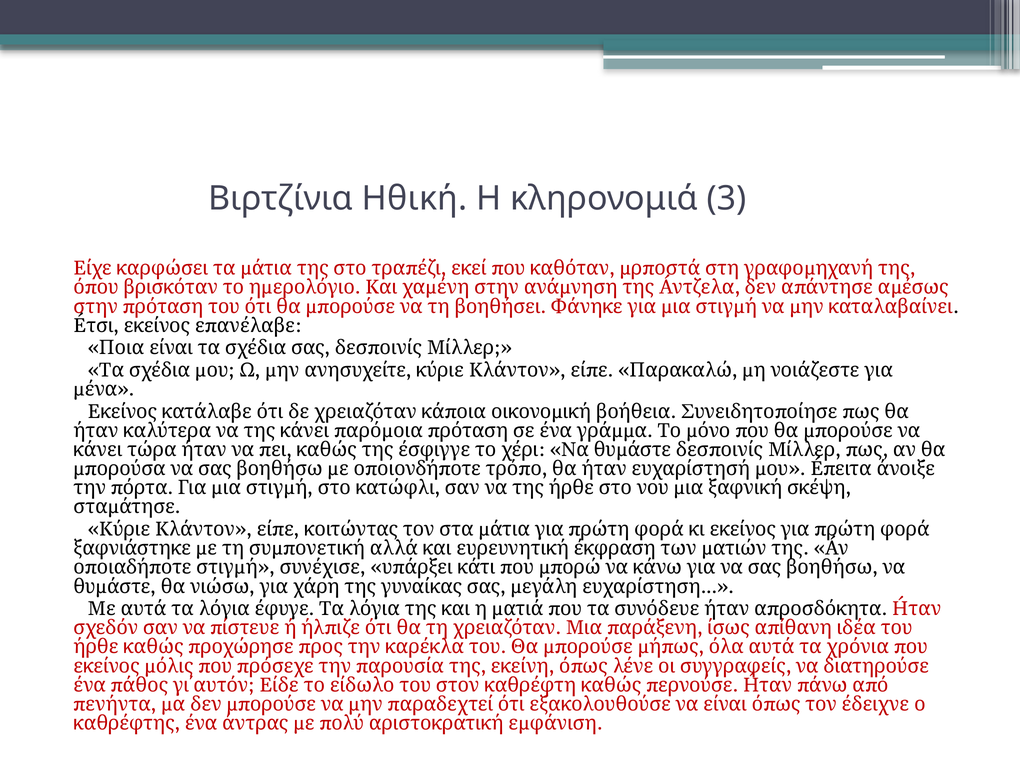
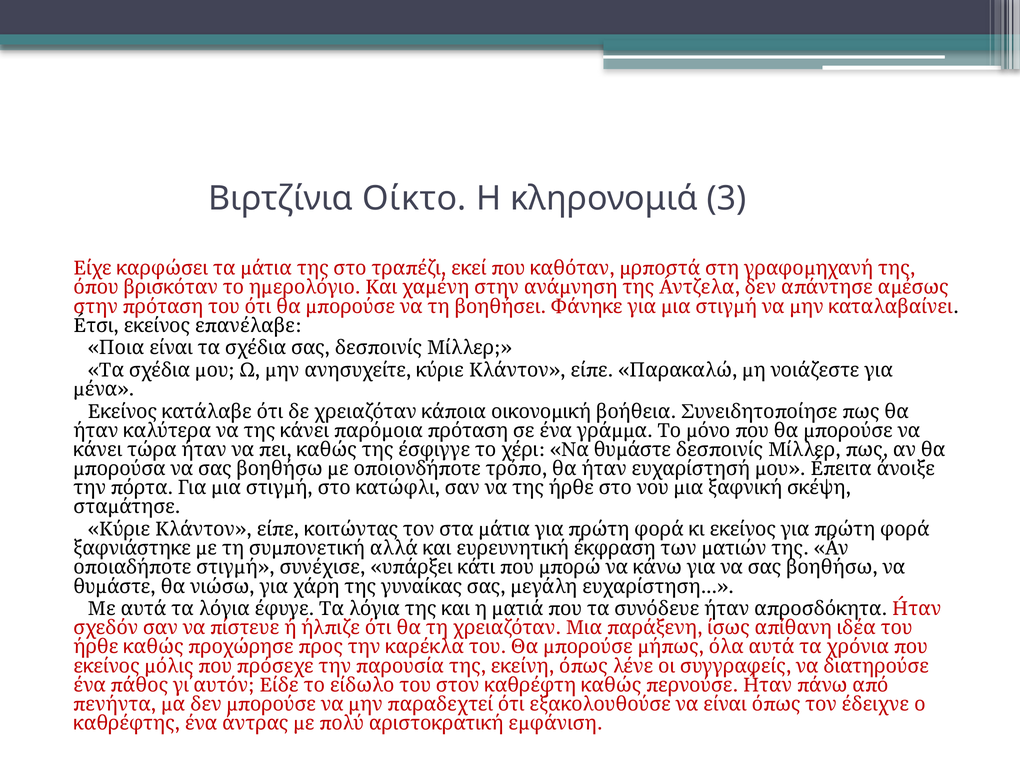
Ηθική: Ηθική -> Οίκτο (415, 198)
